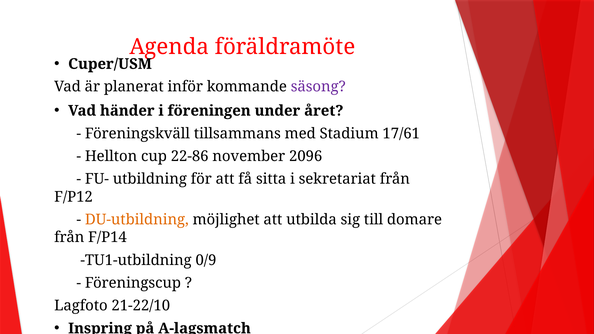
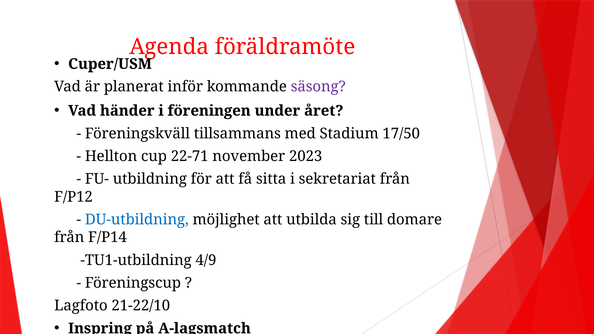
17/61: 17/61 -> 17/50 (401, 134)
22-86: 22-86 -> 22-71 (190, 156)
2096: 2096 -> 2023 (306, 156)
DU-utbildning colour: orange -> blue (137, 220)
0/9: 0/9 -> 4/9 (206, 260)
